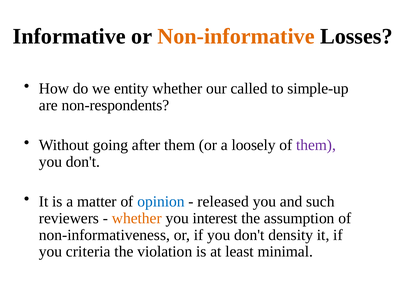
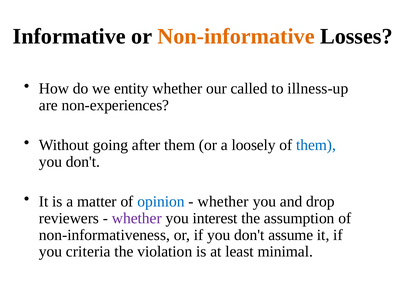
simple-up: simple-up -> illness-up (318, 89)
non-respondents: non-respondents -> non-experiences (115, 105)
them colour: purple -> blue (316, 145)
released: released -> whether (223, 202)
such: such -> drop (320, 202)
whether colour: orange -> purple (137, 218)
density: density -> assume (291, 235)
